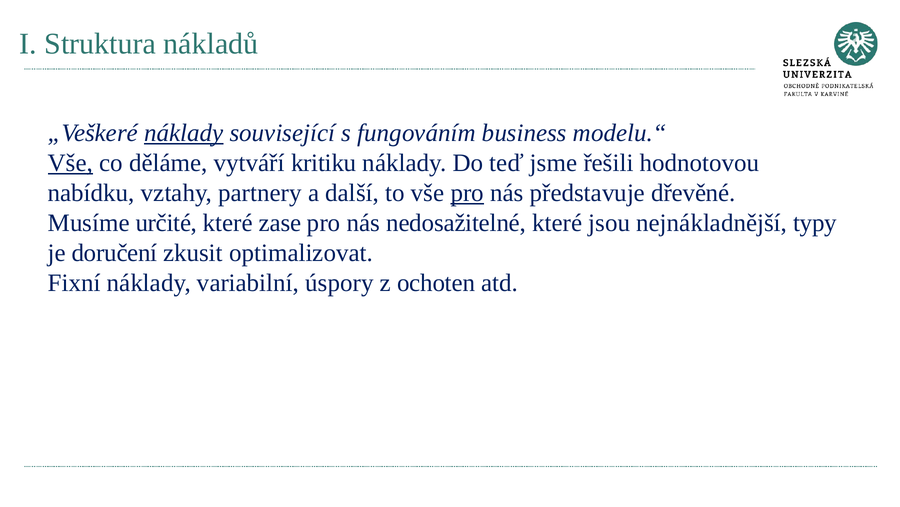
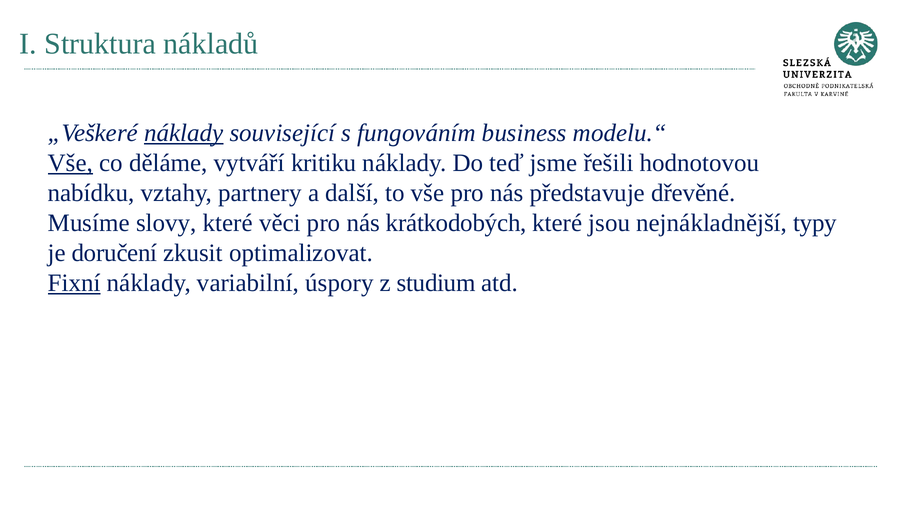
pro underline: present -> none (467, 193)
určité: určité -> slovy (166, 223)
zase: zase -> věci (280, 223)
nedosažitelné: nedosažitelné -> krátkodobých (456, 223)
Fixní underline: none -> present (74, 283)
ochoten: ochoten -> studium (436, 283)
